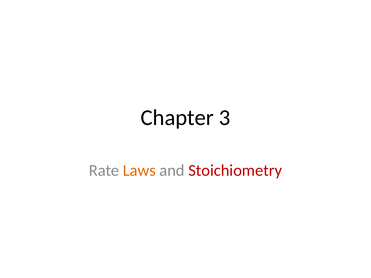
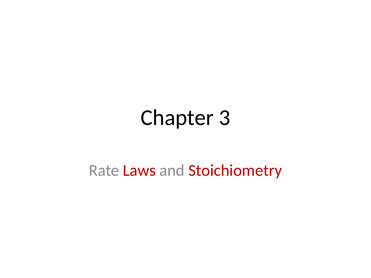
Laws colour: orange -> red (139, 171)
